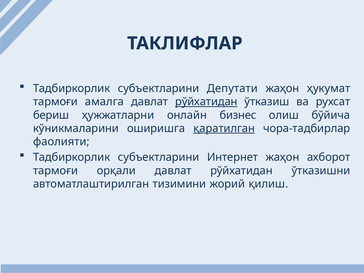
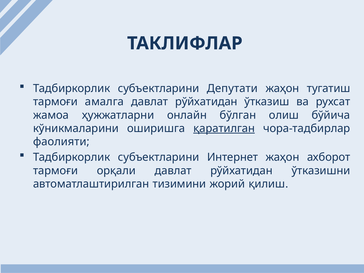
ҳукумат: ҳукумат -> тугатиш (329, 88)
рўйхатидан underline: present -> none (206, 102)
бериш: бериш -> жамоа (51, 115)
бизнес: бизнес -> бўлган (238, 115)
